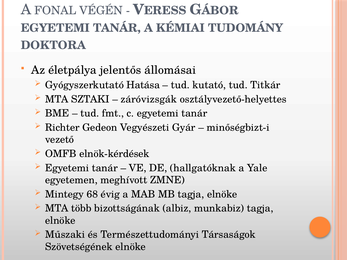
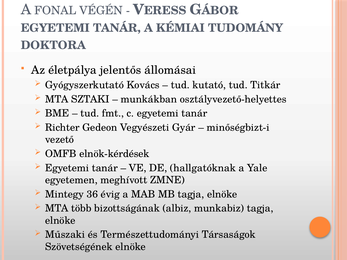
Hatása: Hatása -> Kovács (143, 85)
záróvizsgák: záróvizsgák -> munkákban (149, 99)
68: 68 -> 36 (92, 194)
